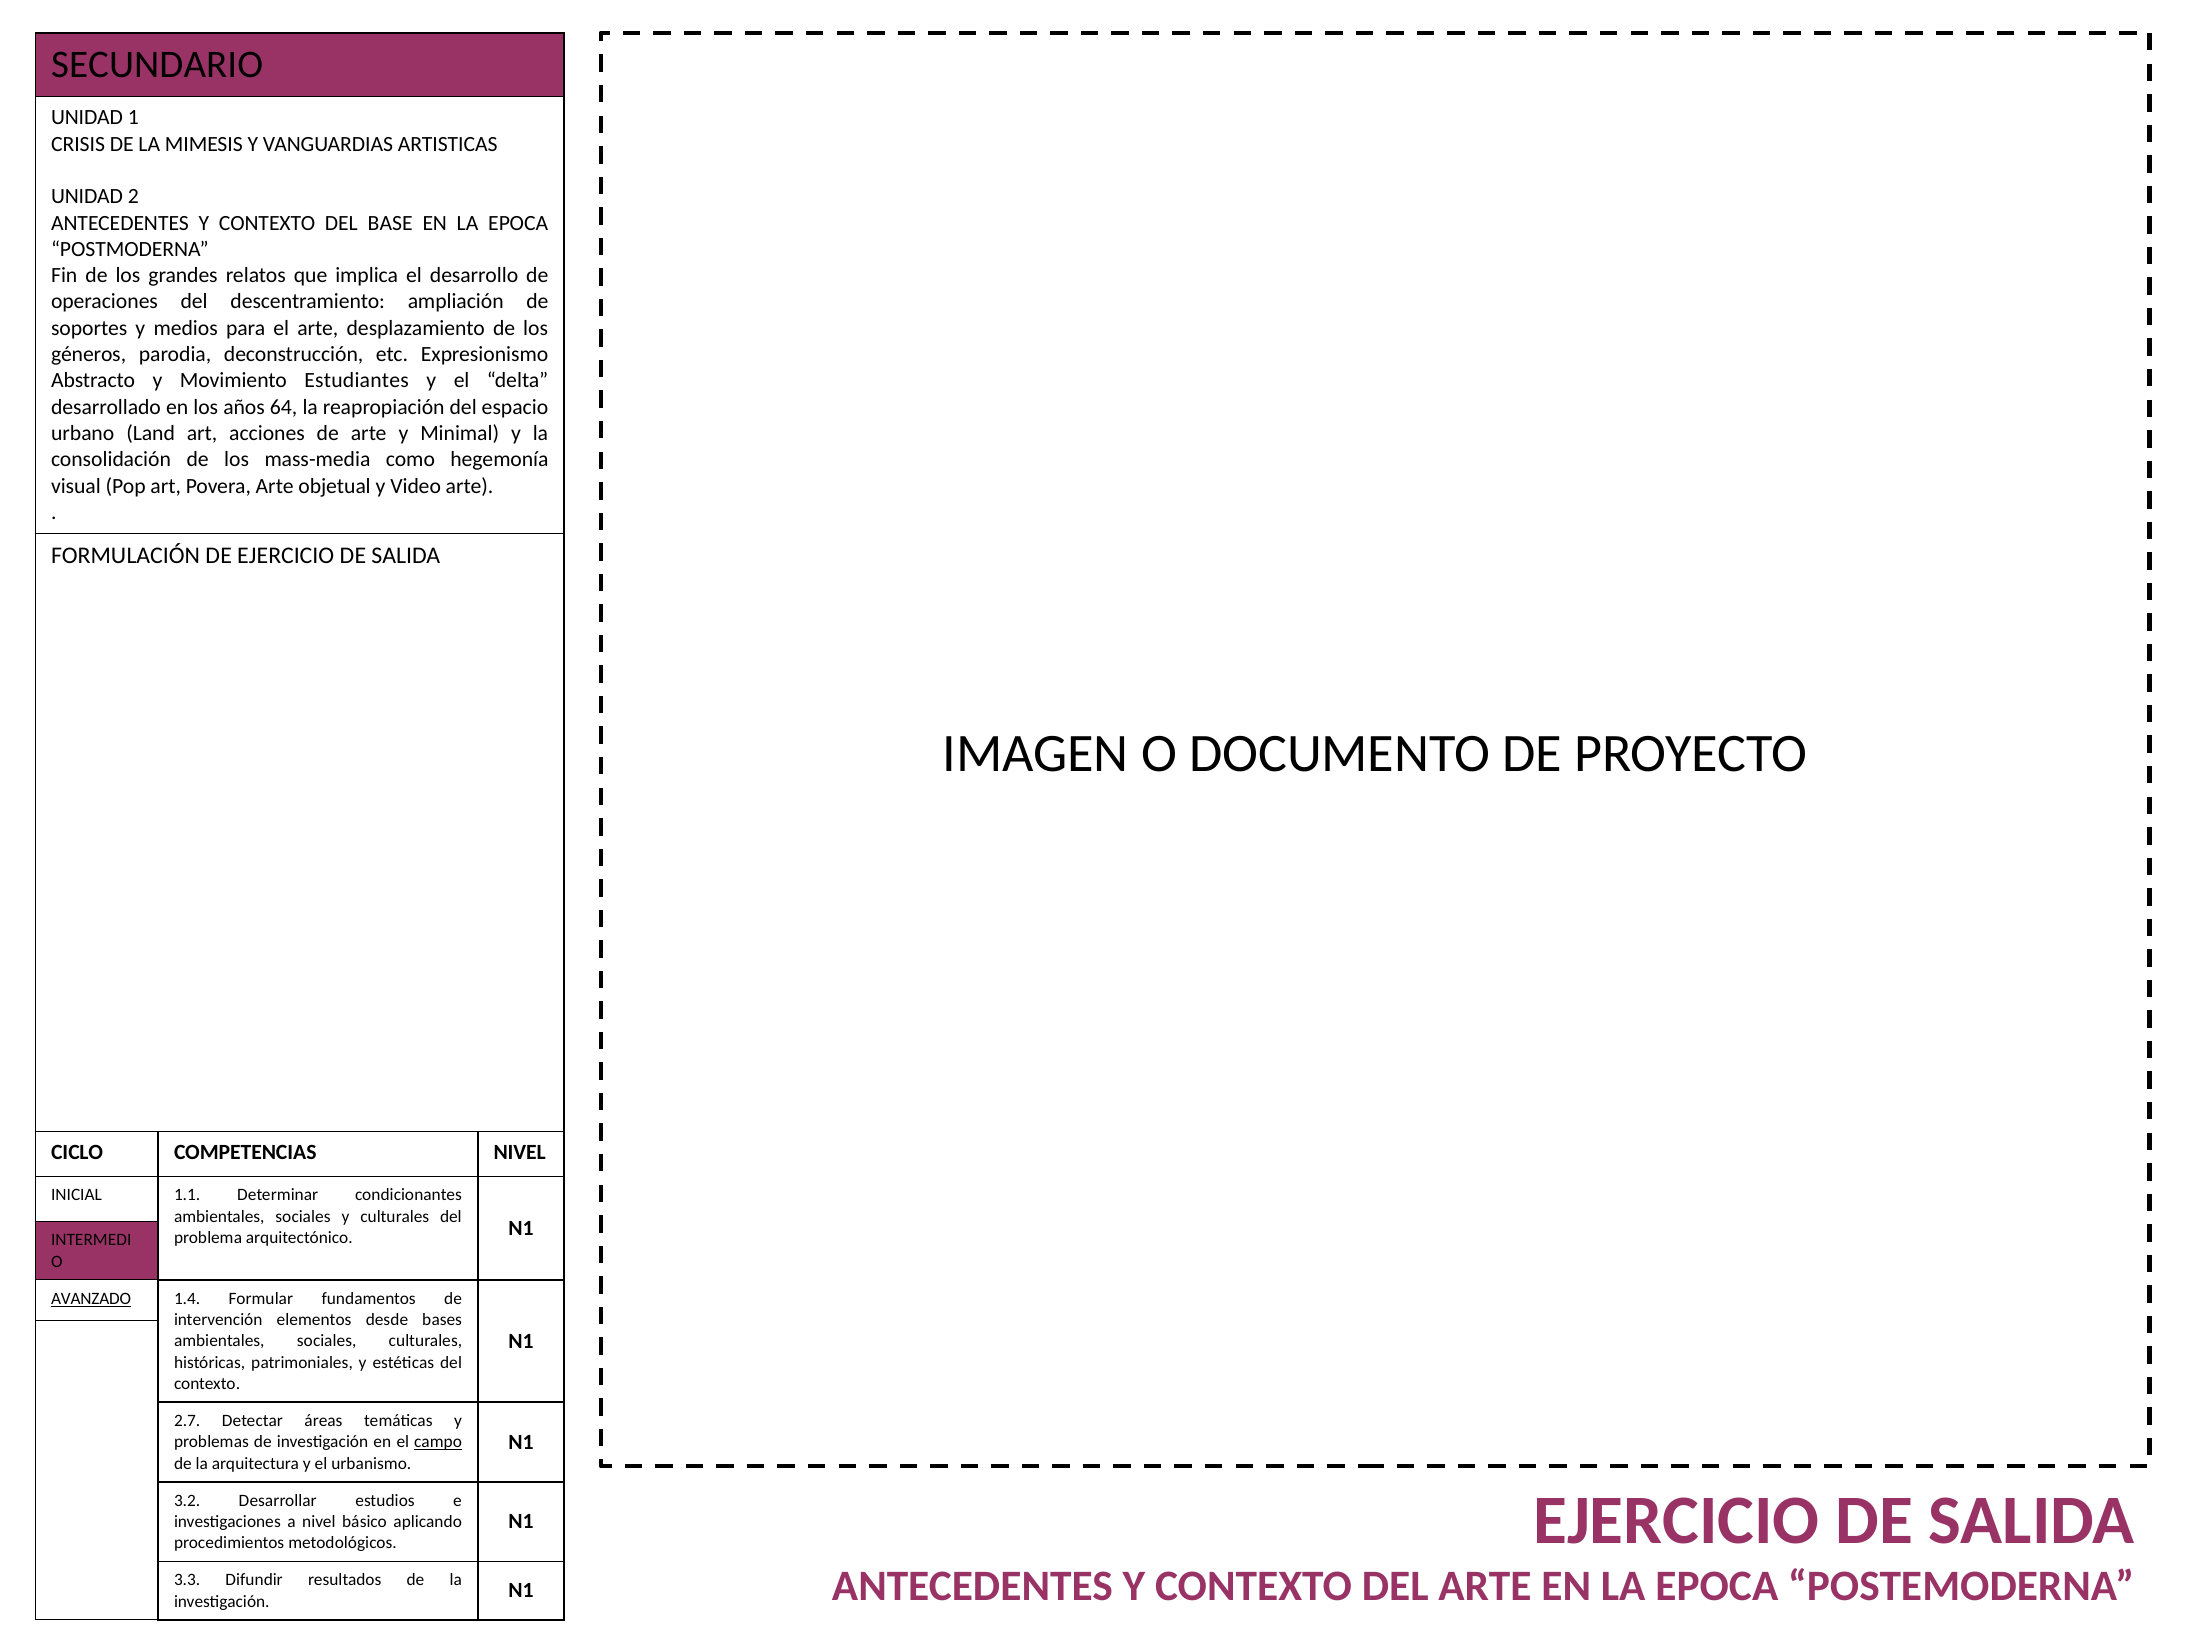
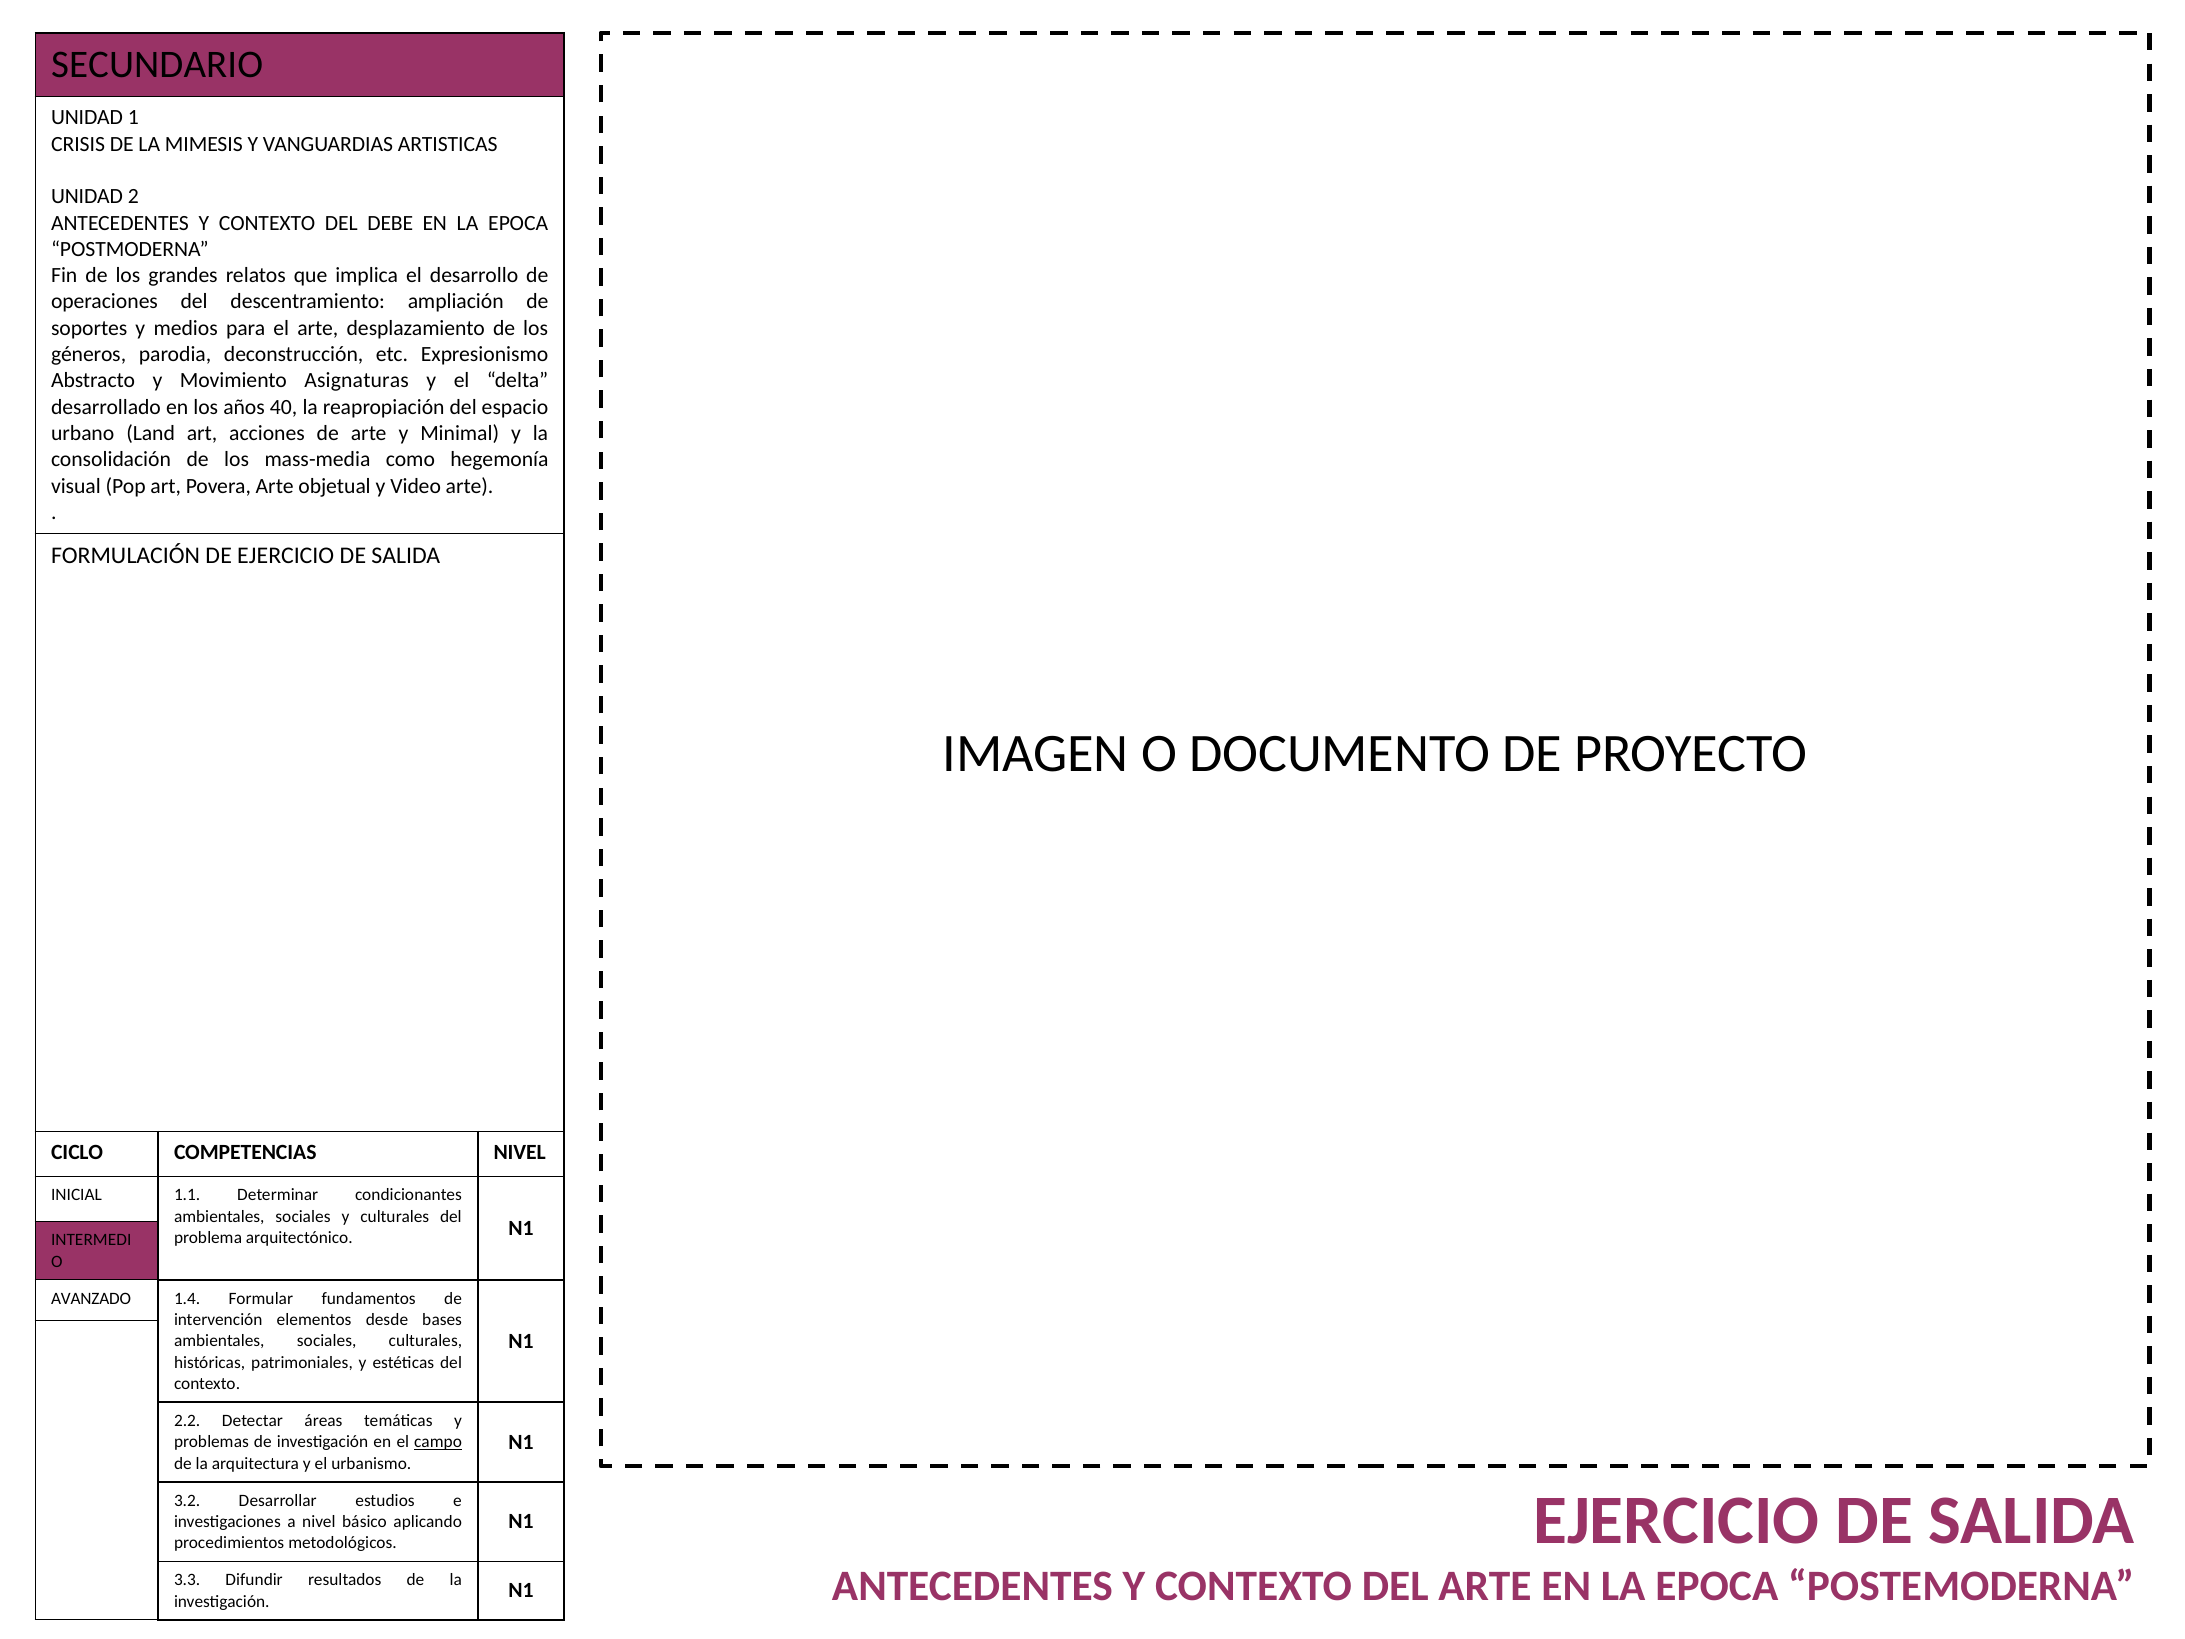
BASE: BASE -> DEBE (390, 223)
Estudiantes: Estudiantes -> Asignaturas (357, 381)
64: 64 -> 40 (284, 407)
AVANZADO underline: present -> none (91, 1298)
2.7: 2.7 -> 2.2 (187, 1421)
